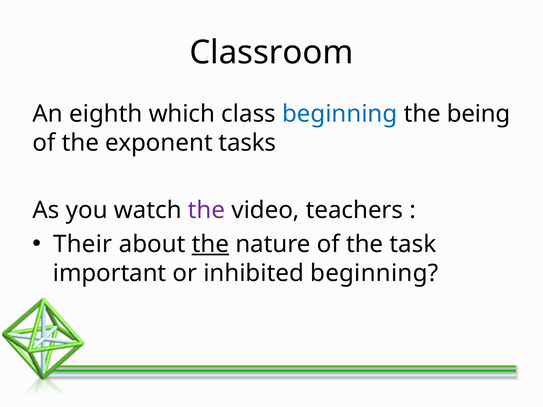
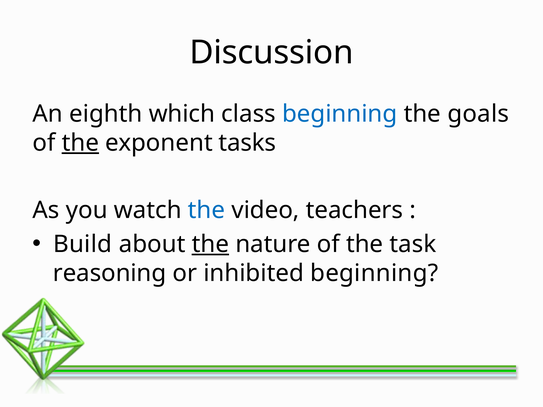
Classroom: Classroom -> Discussion (272, 53)
being: being -> goals (478, 114)
the underline: none -> present (80, 143)
the colour: purple -> blue (207, 210)
Their: Their -> Build (83, 244)
important: important -> reasoning (110, 273)
